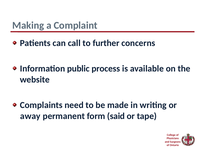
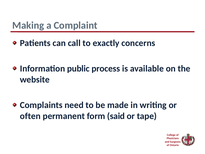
further: further -> exactly (106, 43)
away: away -> often (30, 116)
